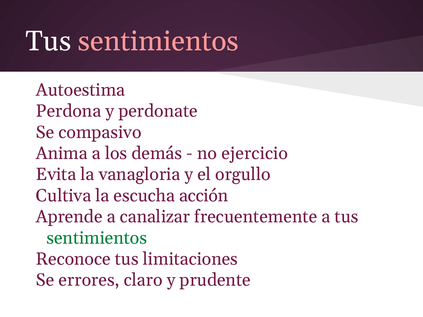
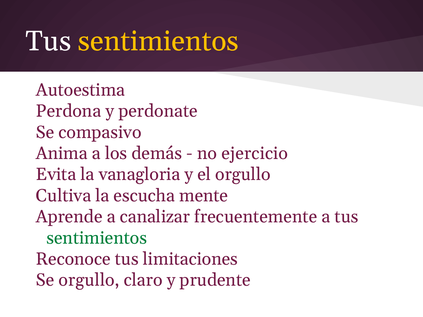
sentimientos colour: pink -> yellow (158, 41)
acción: acción -> mente (204, 196)
Se errores: errores -> orgullo (89, 280)
